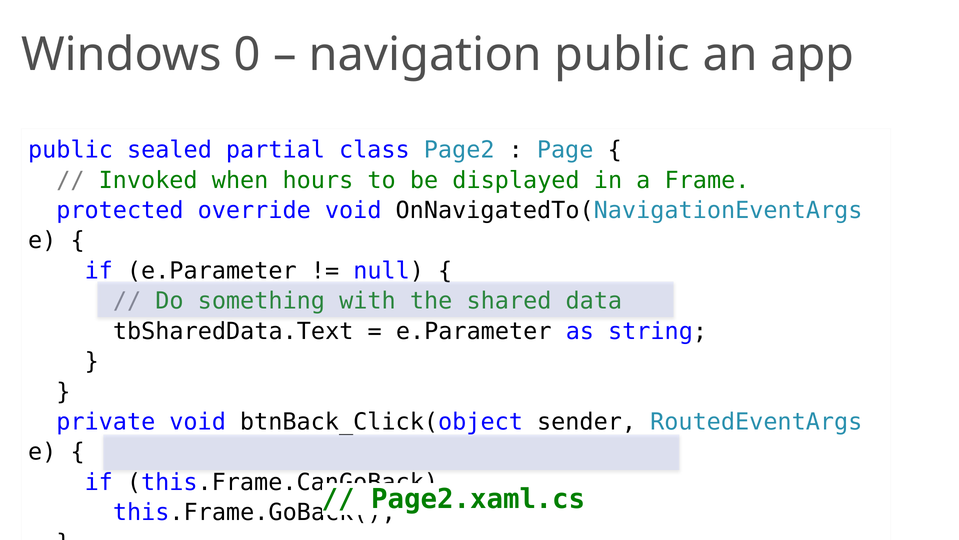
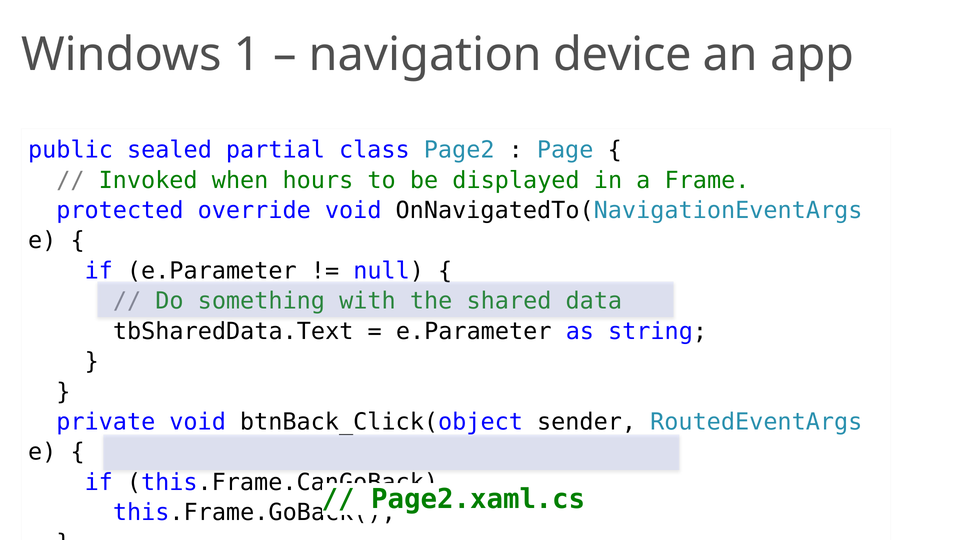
0: 0 -> 1 (247, 55)
navigation public: public -> device (623, 55)
